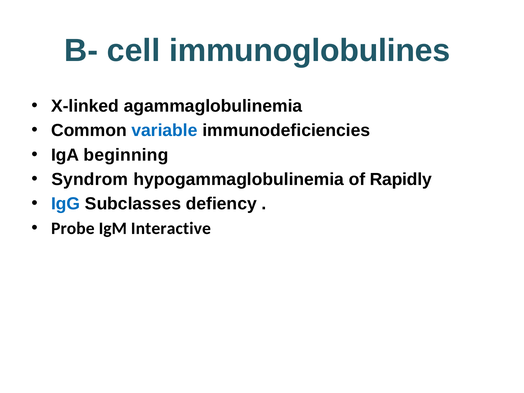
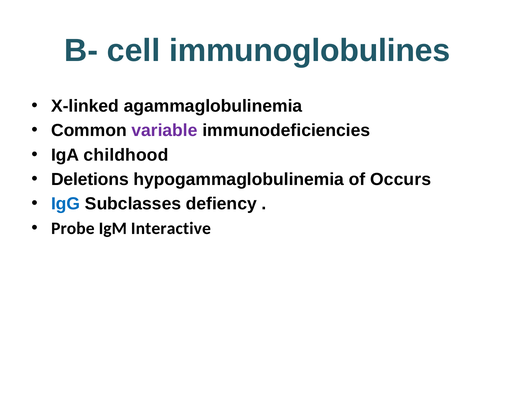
variable colour: blue -> purple (165, 130)
beginning: beginning -> childhood (126, 155)
Syndrom: Syndrom -> Deletions (90, 179)
Rapidly: Rapidly -> Occurs (401, 179)
